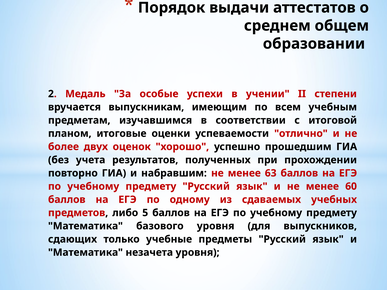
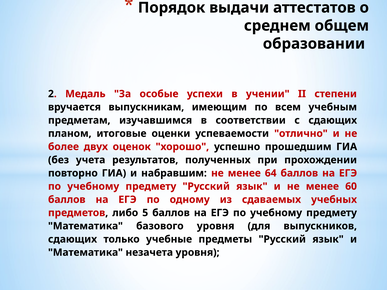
с итоговой: итоговой -> сдающих (333, 120)
63: 63 -> 64 (271, 173)
